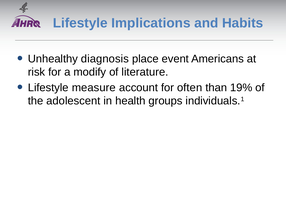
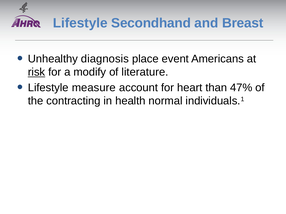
Implications: Implications -> Secondhand (151, 23)
Habits: Habits -> Breast (243, 23)
risk underline: none -> present (37, 72)
often: often -> heart (190, 88)
19%: 19% -> 47% (241, 88)
adolescent: adolescent -> contracting (73, 101)
groups: groups -> normal (166, 101)
